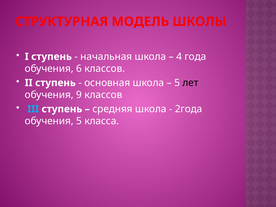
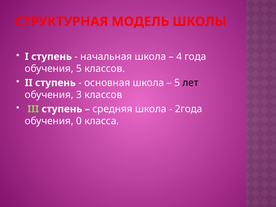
обучения 6: 6 -> 5 (79, 69)
9: 9 -> 3 (79, 95)
III colour: light blue -> light green (33, 109)
обучения 5: 5 -> 0 (79, 121)
